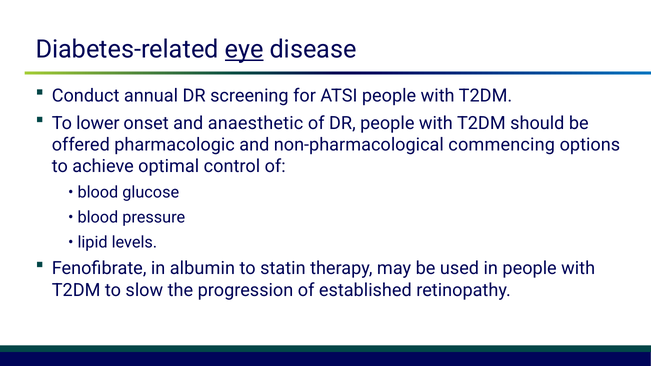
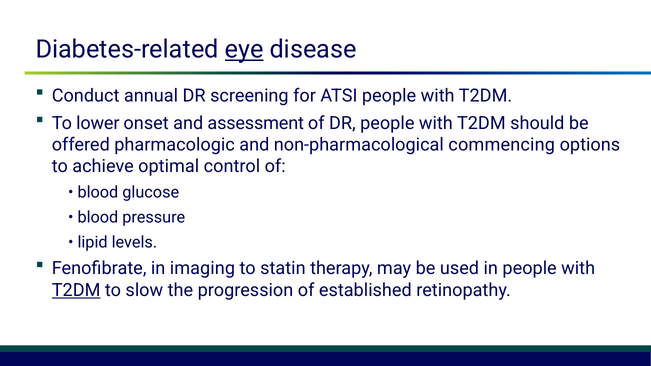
anaesthetic: anaesthetic -> assessment (256, 123)
albumin: albumin -> imaging (202, 269)
T2DM underline: none -> present (76, 290)
